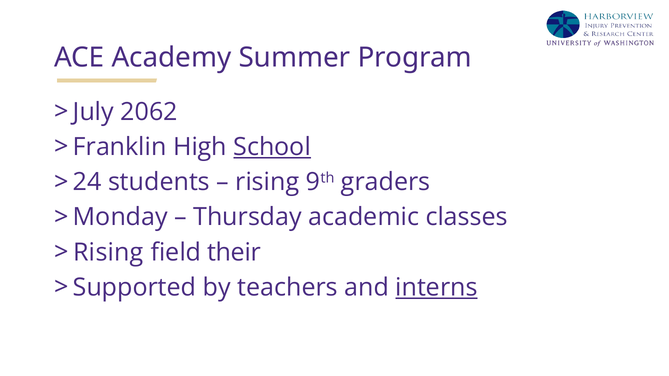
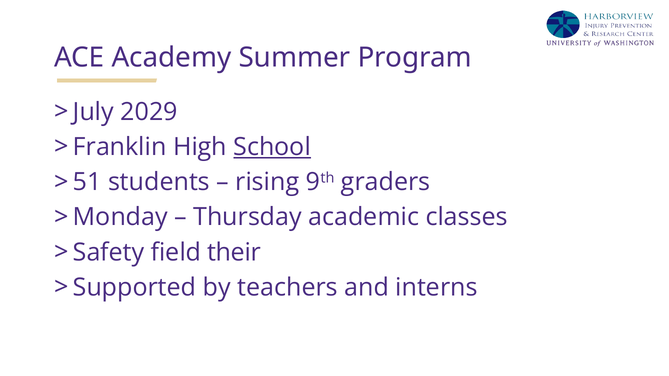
2062: 2062 -> 2029 (149, 112)
24: 24 -> 51 (87, 182)
Rising: Rising -> Safety (109, 252)
interns underline: present -> none (436, 288)
